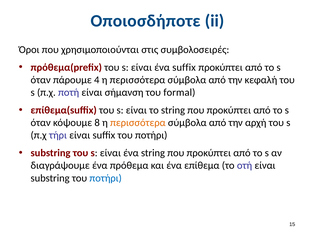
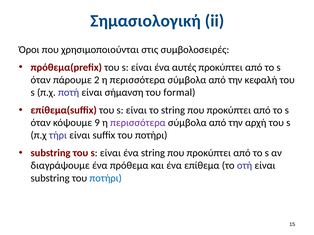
Οποιοσδήποτε: Οποιοσδήποτε -> Σημασιολογική (146, 21)
ένα suffix: suffix -> αυτές (184, 67)
4: 4 -> 2 (97, 80)
8: 8 -> 9 (97, 123)
περισσότερα colour: orange -> purple (138, 123)
